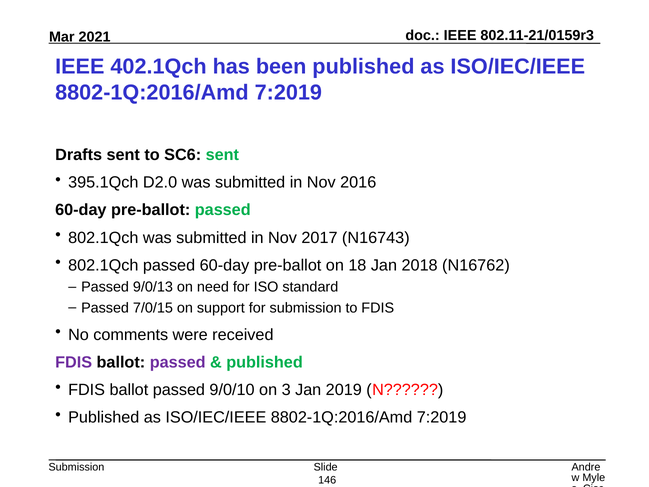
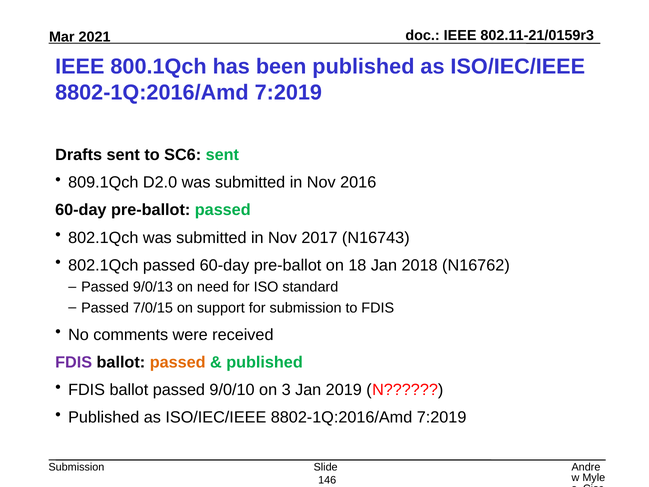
402.1Qch: 402.1Qch -> 800.1Qch (159, 66)
395.1Qch: 395.1Qch -> 809.1Qch (103, 182)
passed colour: purple -> orange (178, 362)
